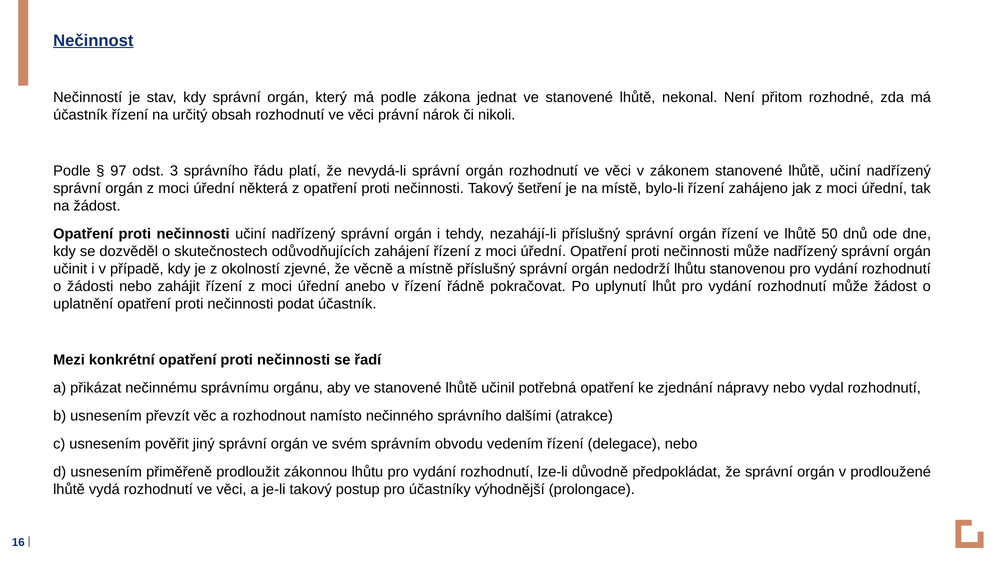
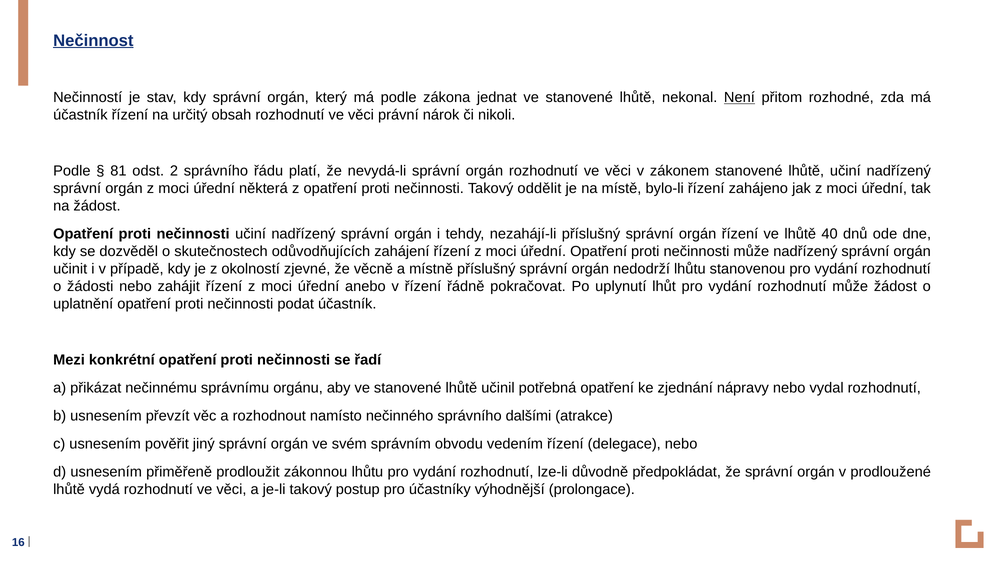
Není underline: none -> present (739, 98)
97: 97 -> 81 (118, 171)
3: 3 -> 2 (174, 171)
šetření: šetření -> oddělit (539, 189)
50: 50 -> 40 (830, 234)
